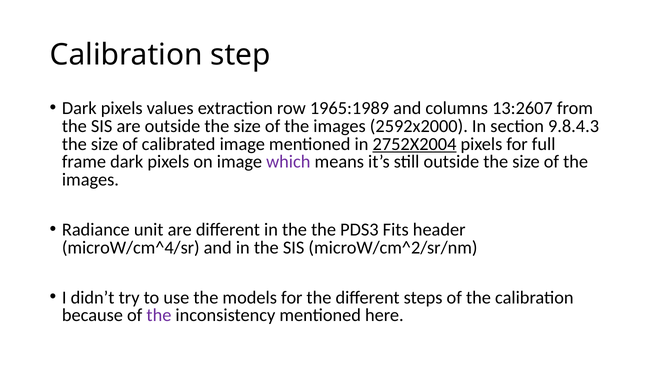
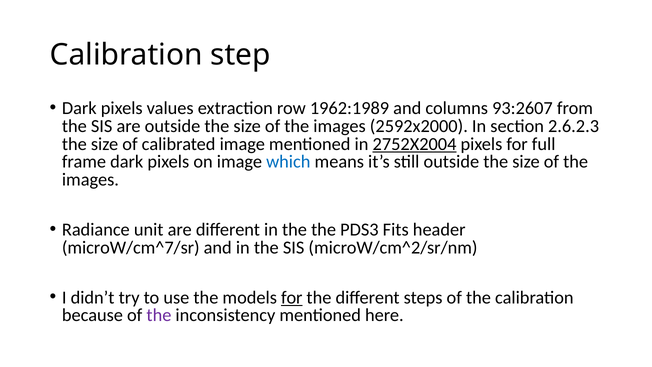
1965:1989: 1965:1989 -> 1962:1989 (350, 108)
13:2607: 13:2607 -> 93:2607 (522, 108)
9.8.4.3: 9.8.4.3 -> 2.6.2.3 (574, 126)
which colour: purple -> blue (288, 162)
microW/cm^4/sr: microW/cm^4/sr -> microW/cm^7/sr (131, 247)
for underline: none -> present (292, 297)
